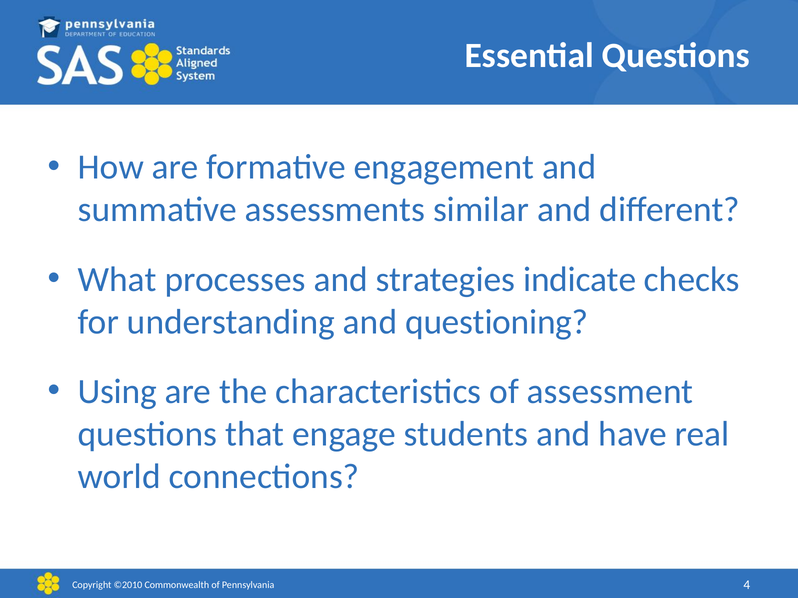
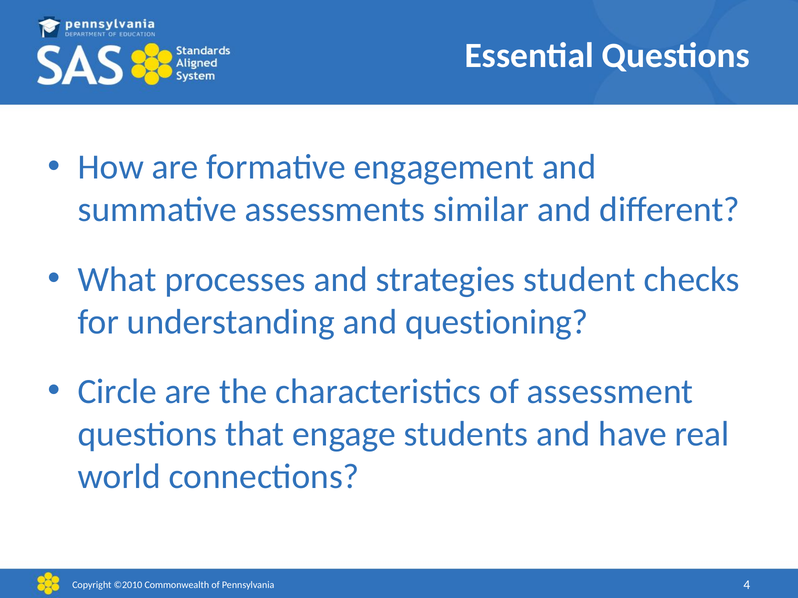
indicate: indicate -> student (579, 280)
Using: Using -> Circle (117, 392)
